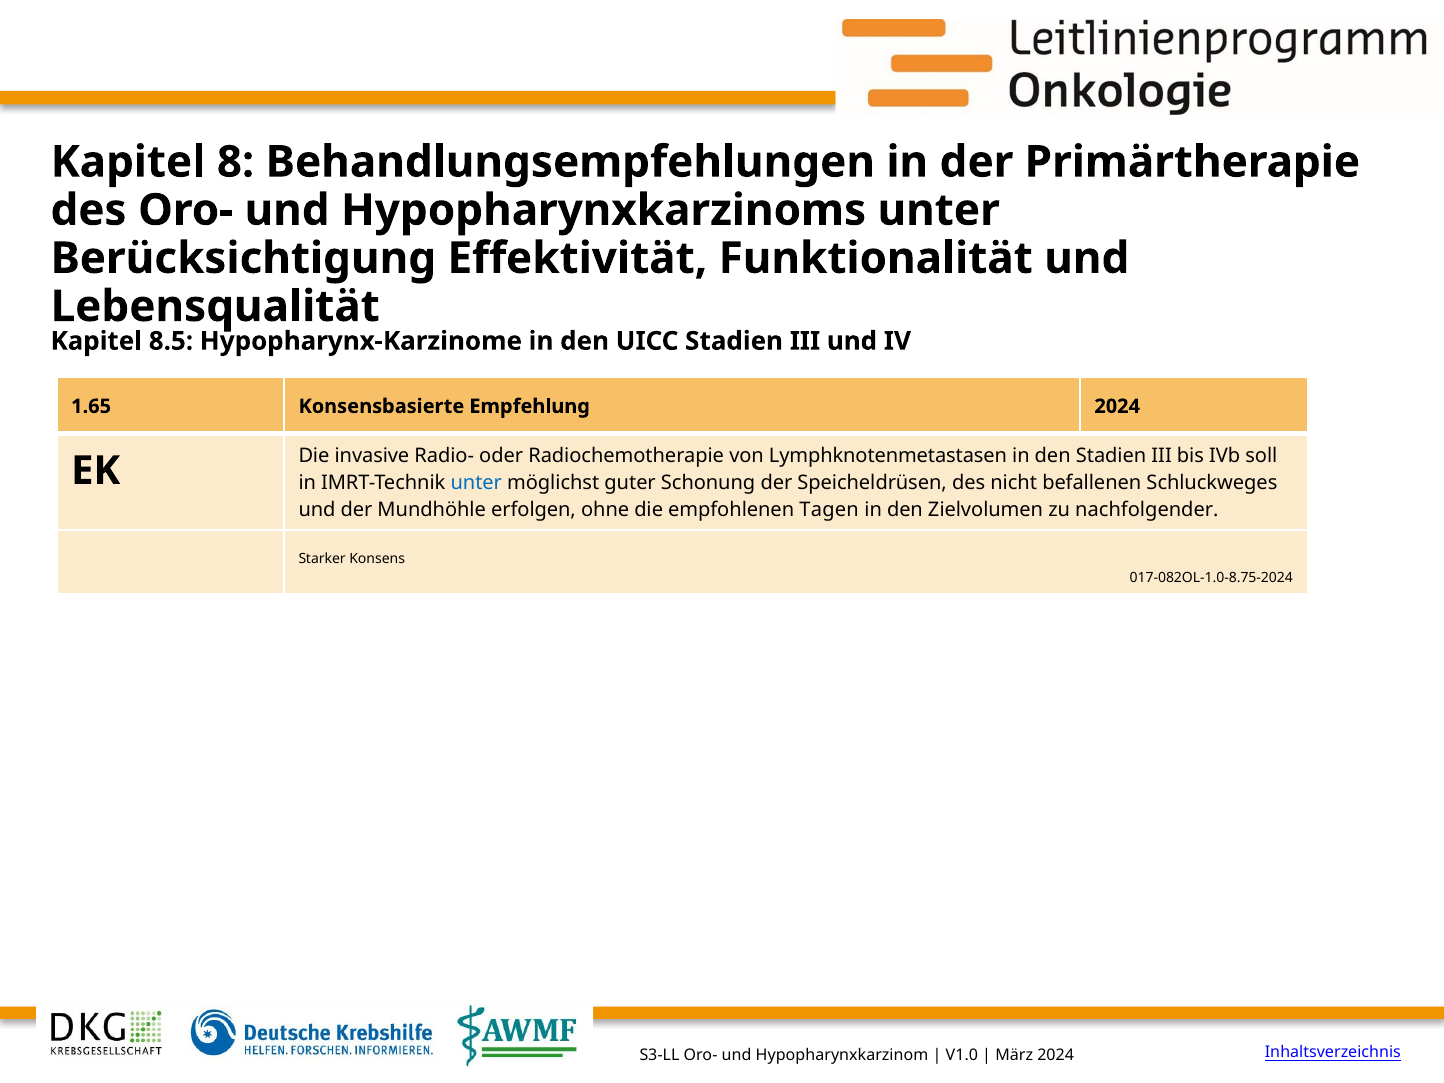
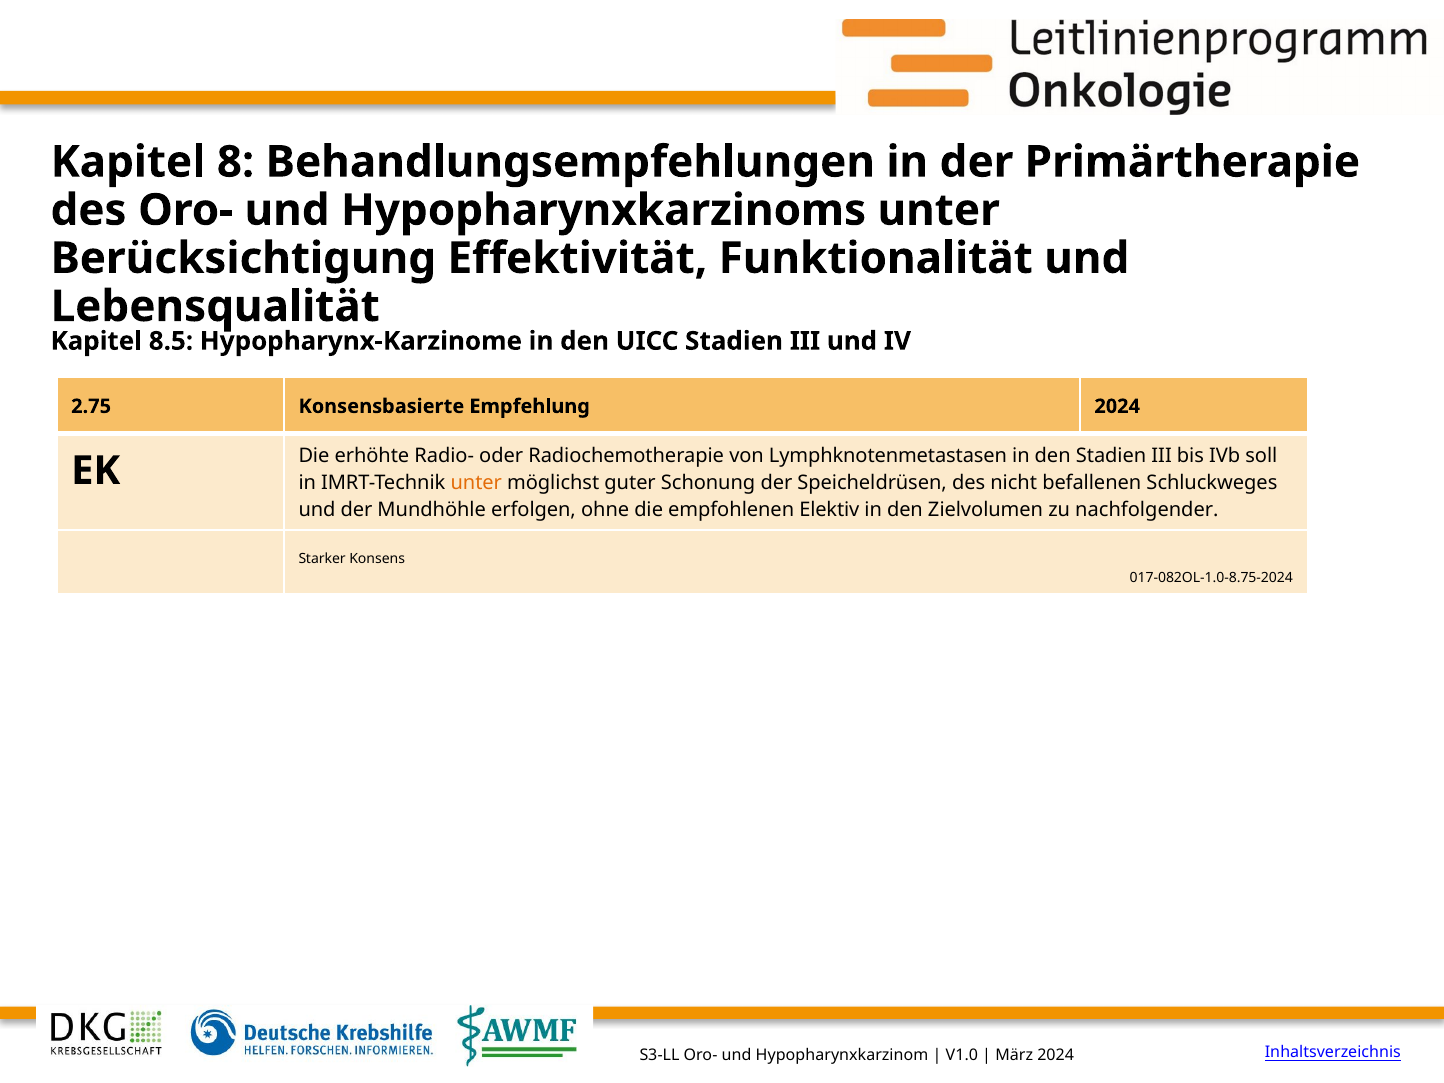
1.65: 1.65 -> 2.75 (91, 406)
invasive: invasive -> erhöhte (372, 456)
unter colour: blue -> orange (476, 483)
Tagen: Tagen -> Elektiv (829, 510)
